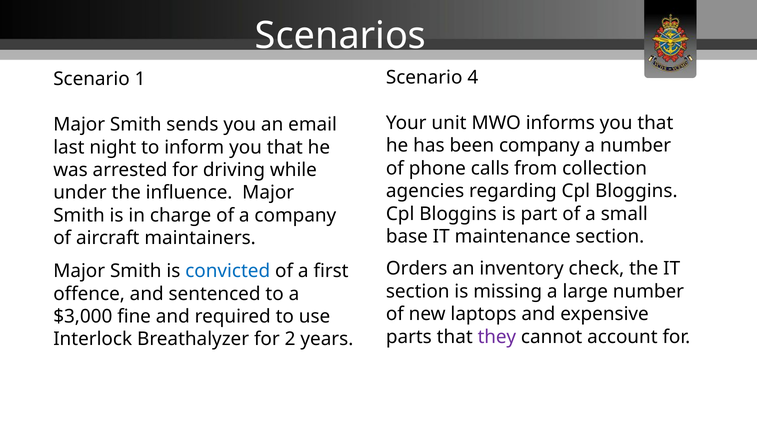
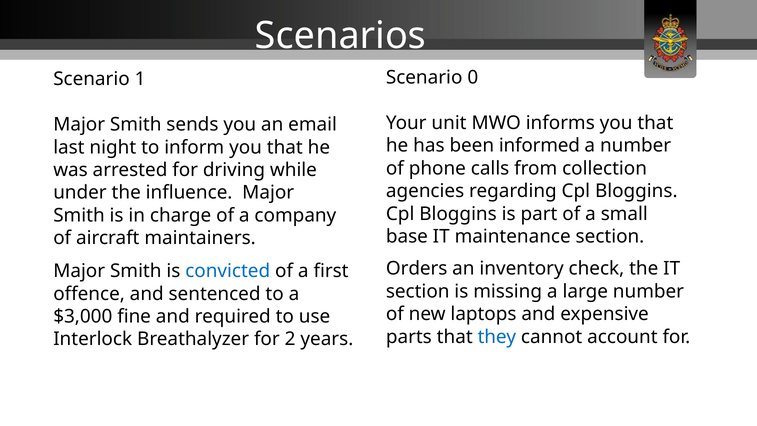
4: 4 -> 0 (473, 78)
been company: company -> informed (539, 146)
they colour: purple -> blue (497, 337)
